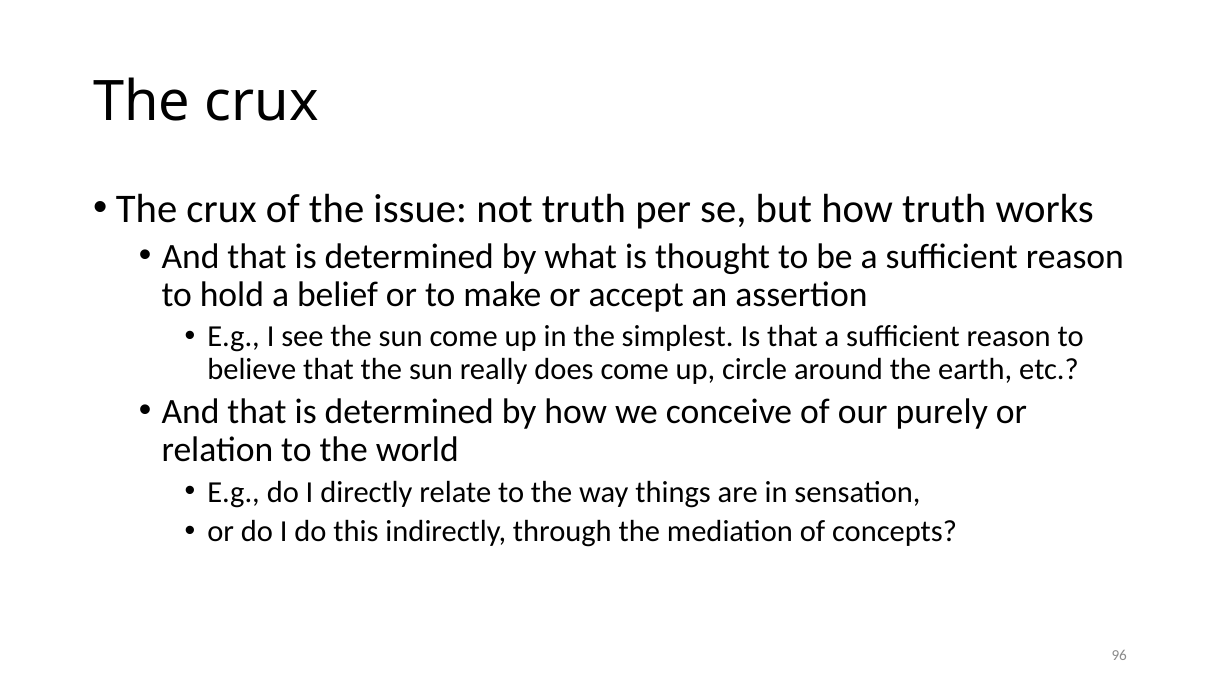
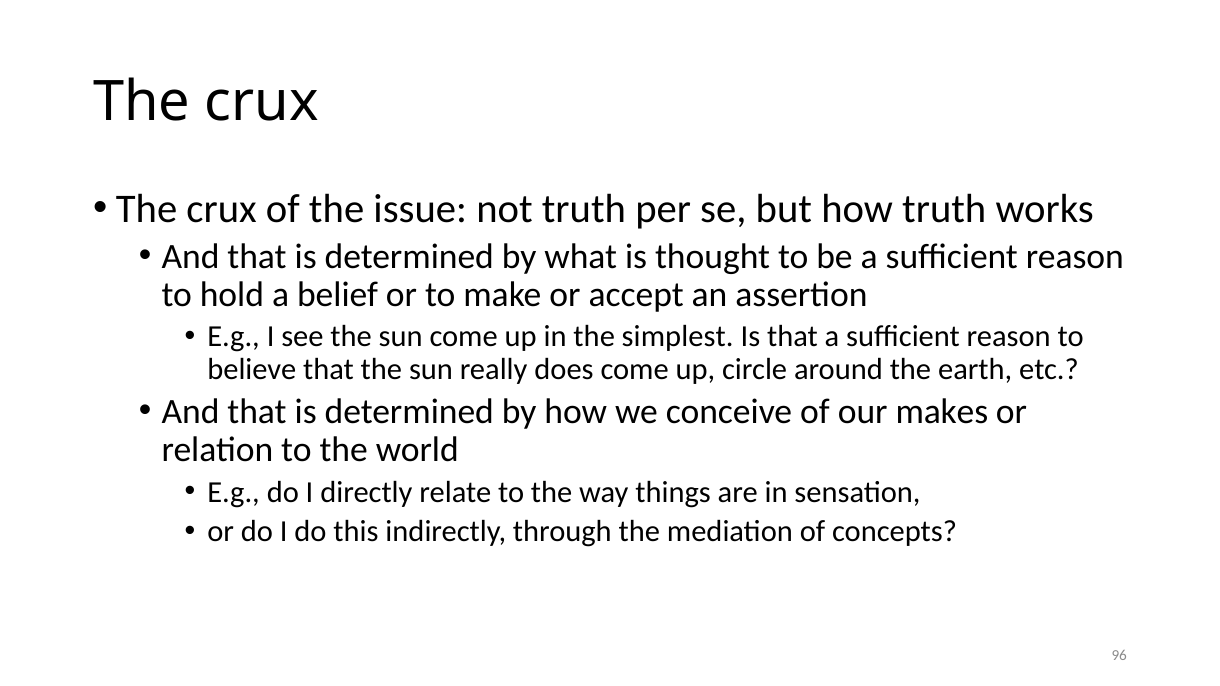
purely: purely -> makes (942, 412)
